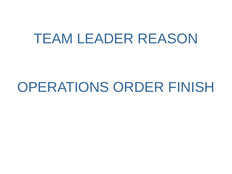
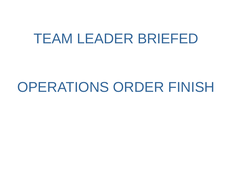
REASON: REASON -> BRIEFED (168, 39)
